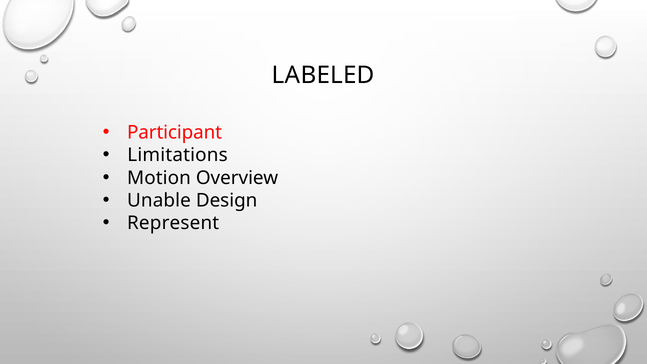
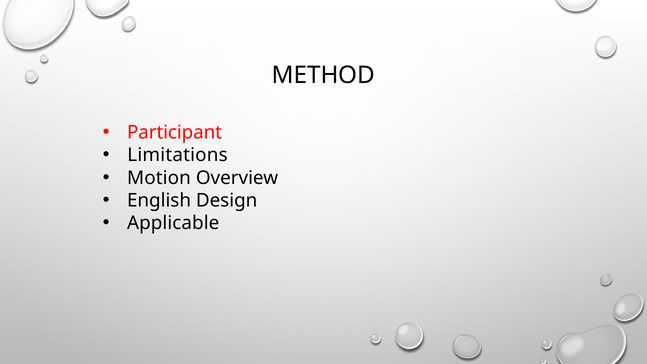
LABELED: LABELED -> METHOD (324, 75)
Unable: Unable -> English (159, 201)
Represent: Represent -> Applicable (173, 223)
